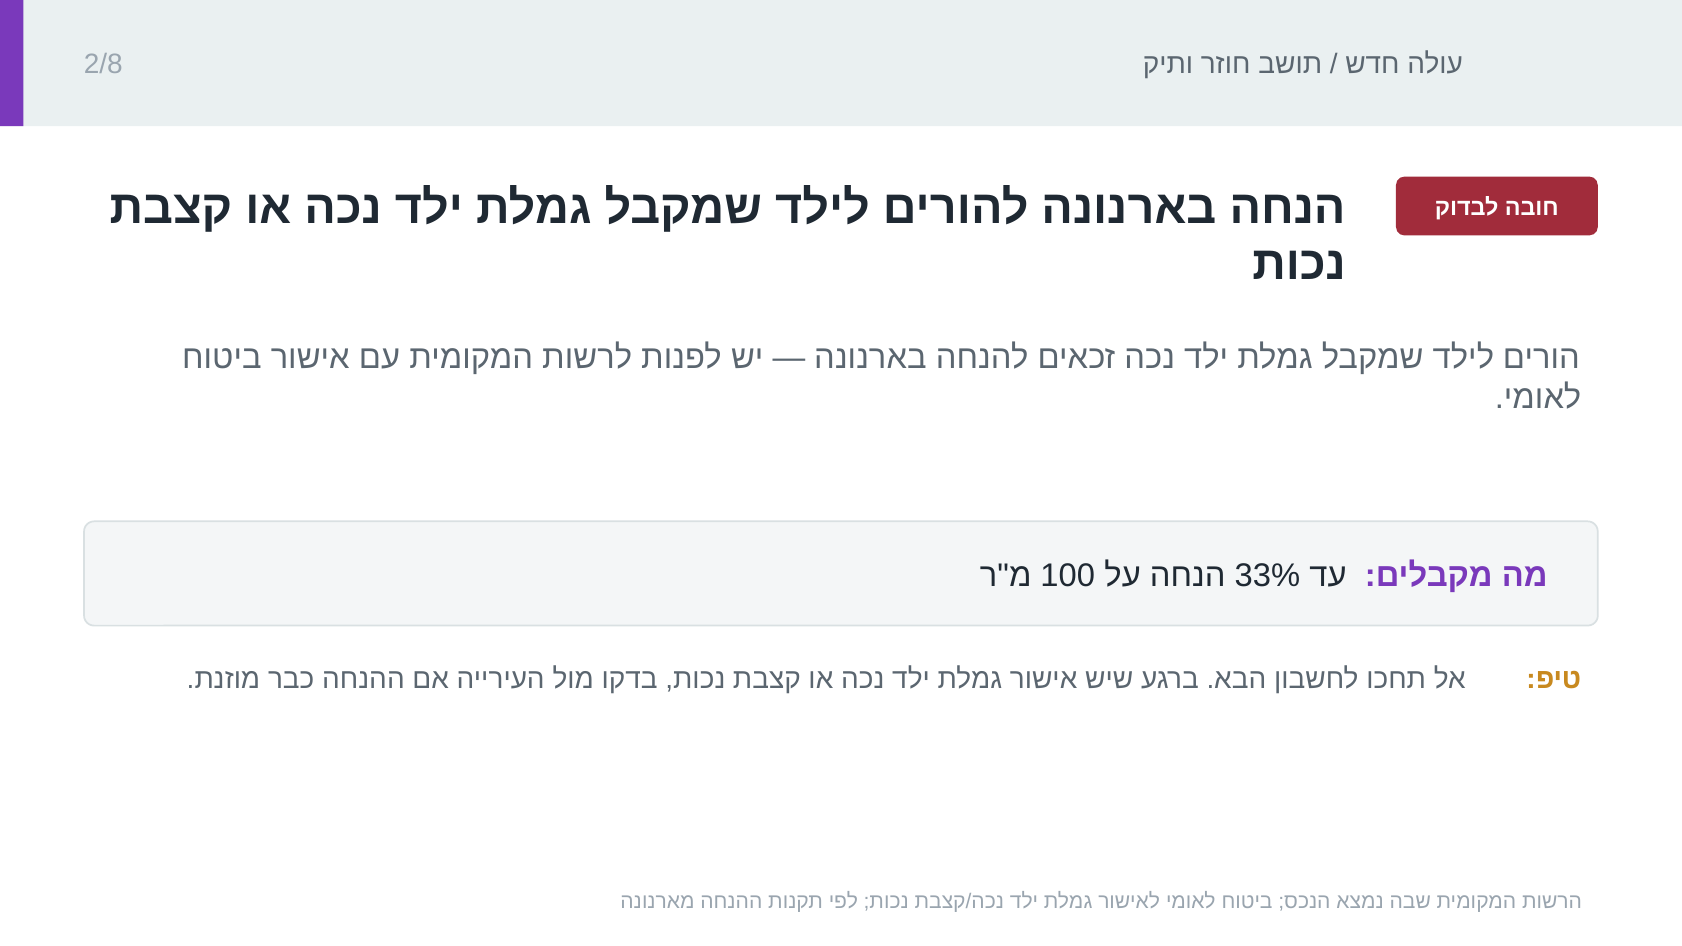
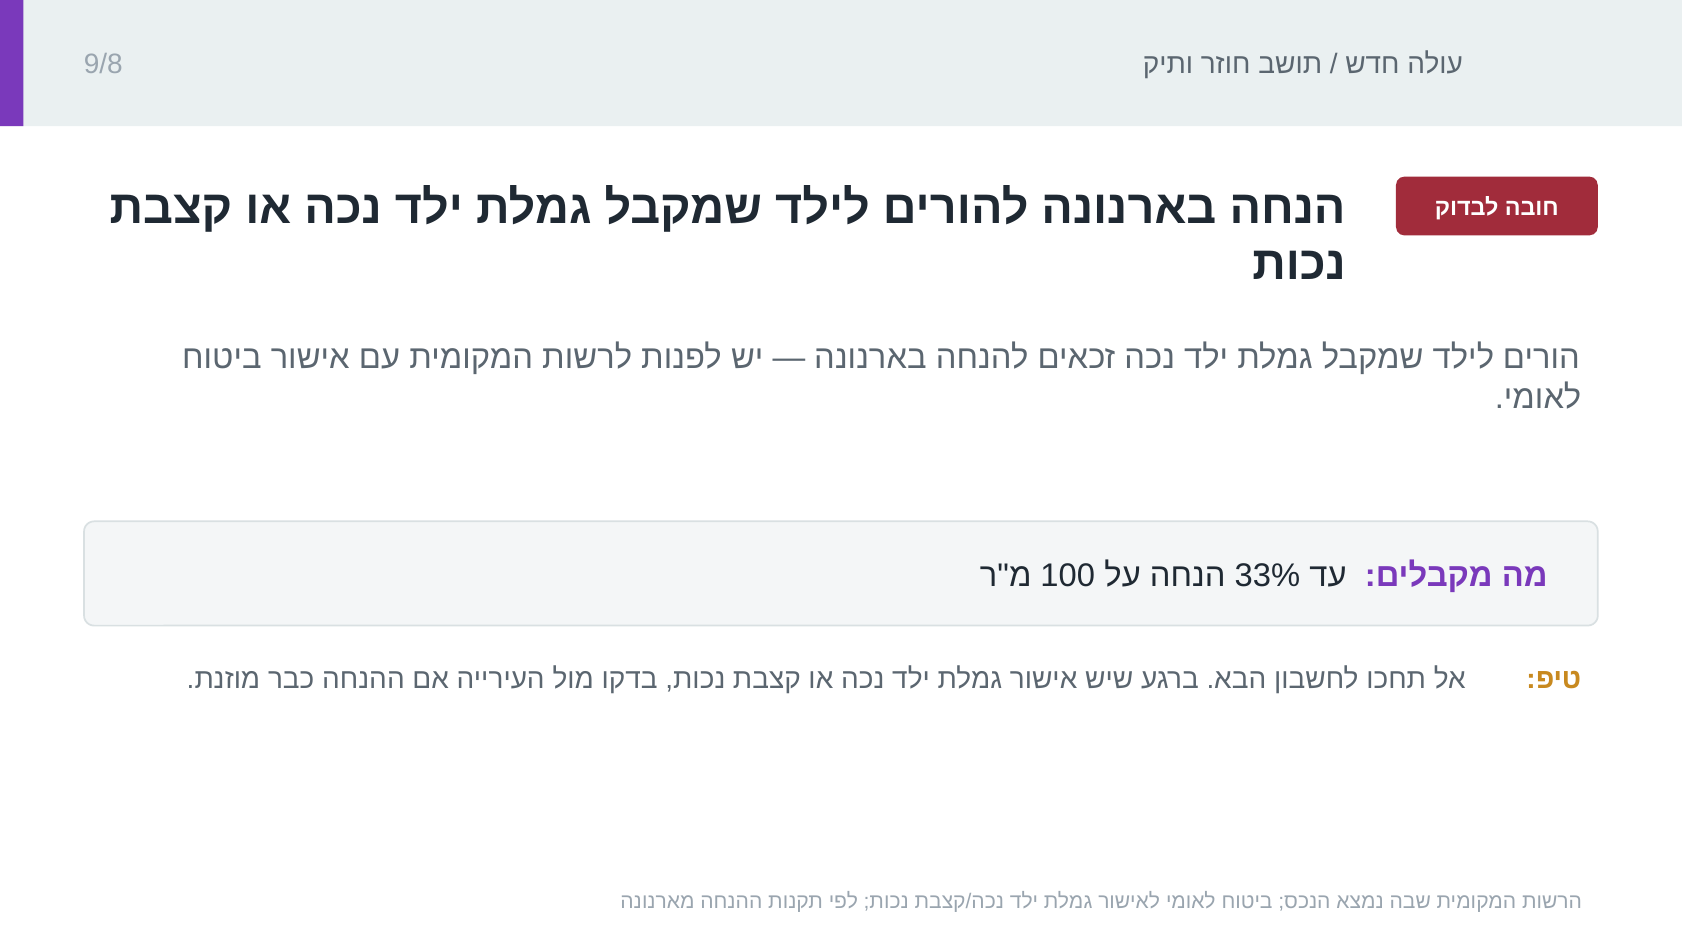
2/8: 2/8 -> 9/8 (103, 64)
